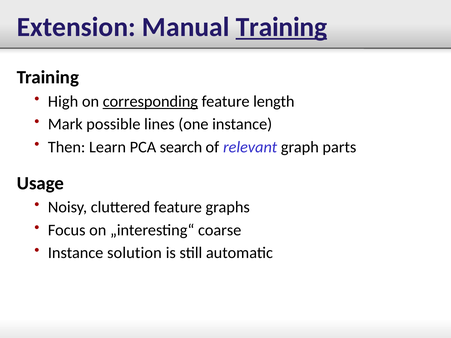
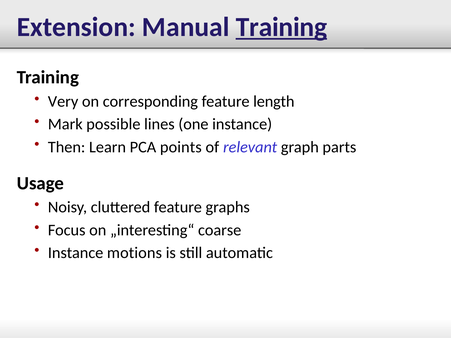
High: High -> Very (63, 102)
corresponding underline: present -> none (150, 102)
search: search -> points (181, 147)
solution: solution -> motions (134, 253)
